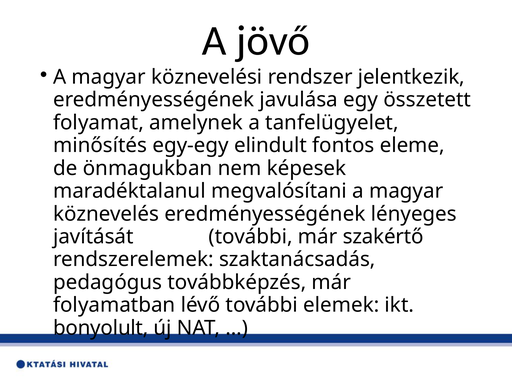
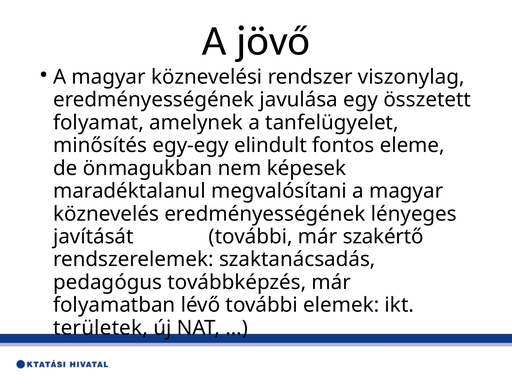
jelentkezik: jelentkezik -> viszonylag (411, 77)
bonyolult: bonyolult -> területek (101, 328)
